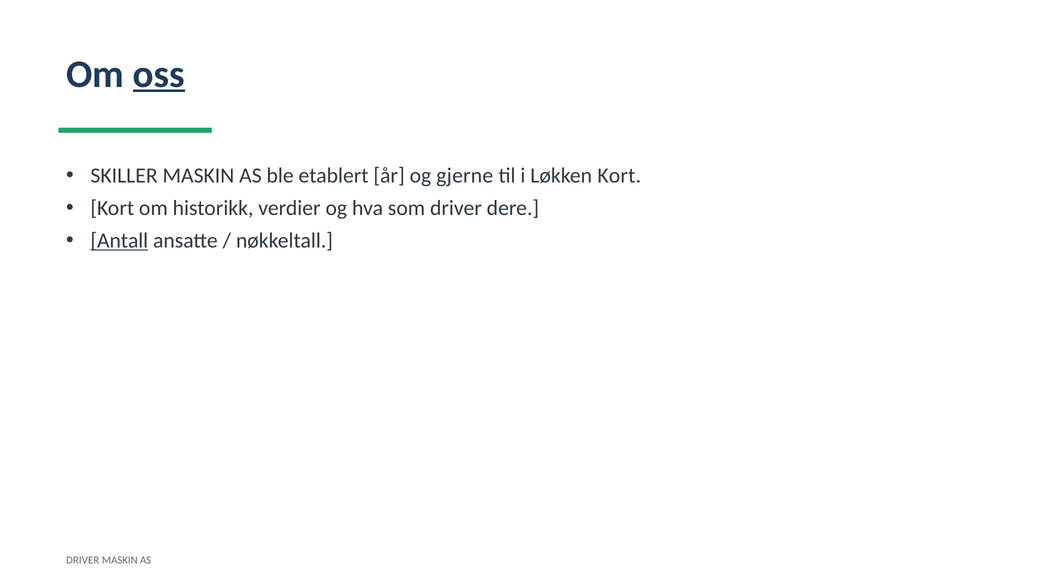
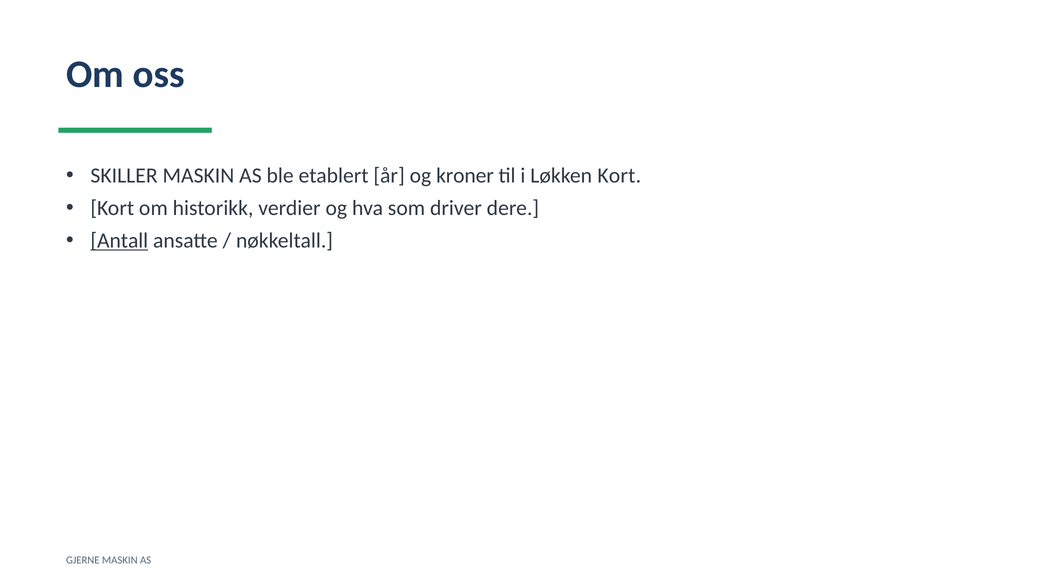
oss underline: present -> none (159, 74)
gjerne: gjerne -> kroner (465, 176)
DRIVER: DRIVER -> GJERNE (83, 561)
